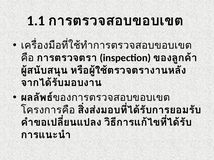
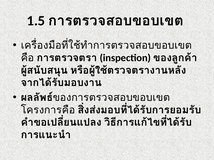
1.1: 1.1 -> 1.5 (36, 21)
